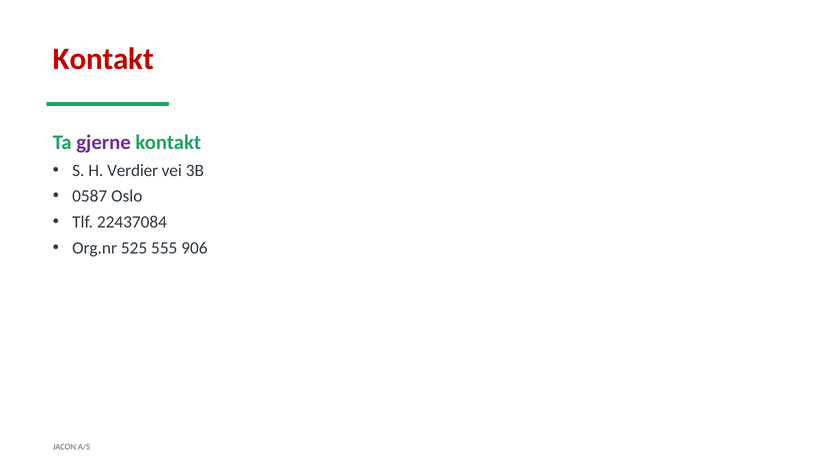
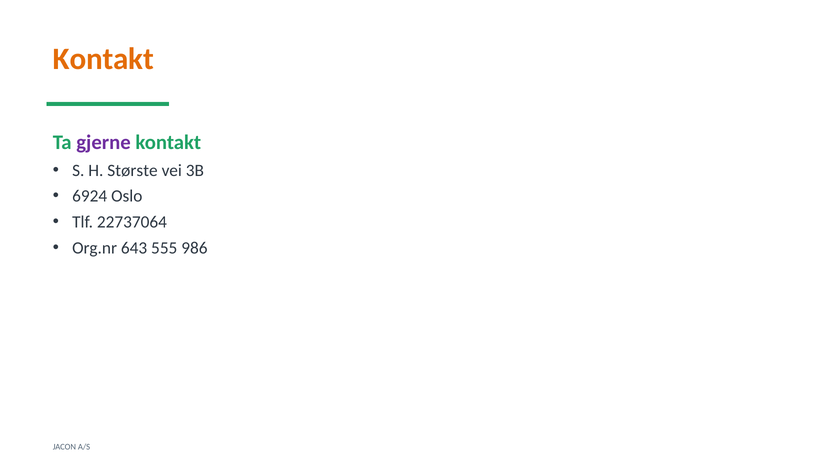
Kontakt colour: red -> orange (103, 59)
Verdier: Verdier -> Største (133, 170)
0587: 0587 -> 6924 (90, 196)
22437084: 22437084 -> 22737064 (132, 222)
525: 525 -> 643 (134, 248)
906: 906 -> 986 (194, 248)
